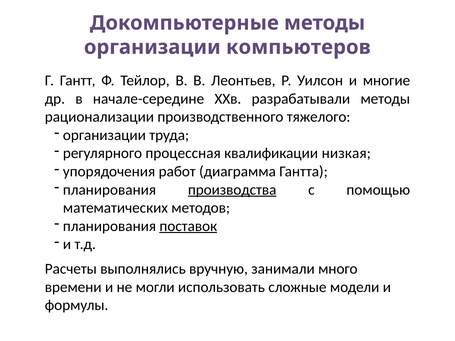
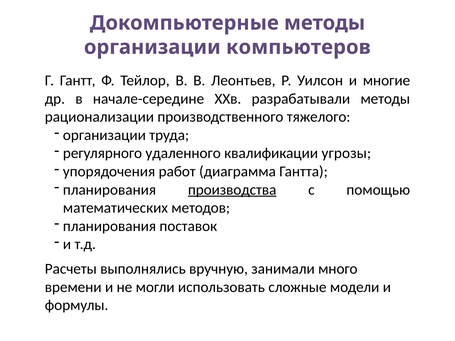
процессная: процессная -> удаленного (183, 153)
низкая: низкая -> угрозы (346, 153)
поставок underline: present -> none (188, 226)
